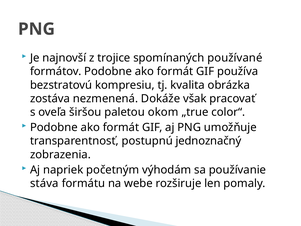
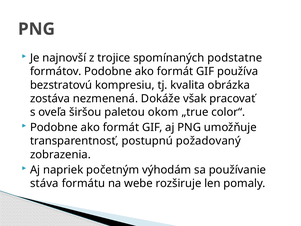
používané: používané -> podstatne (235, 58)
jednoznačný: jednoznačný -> požadovaný (208, 141)
